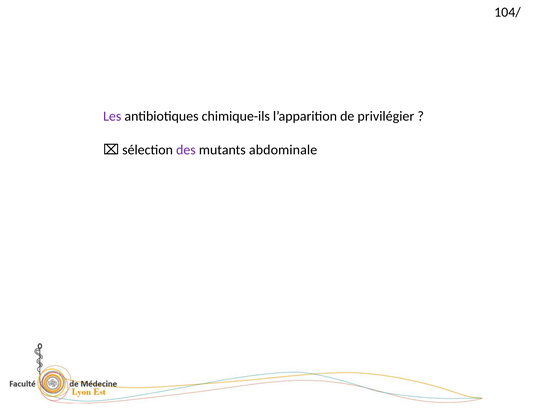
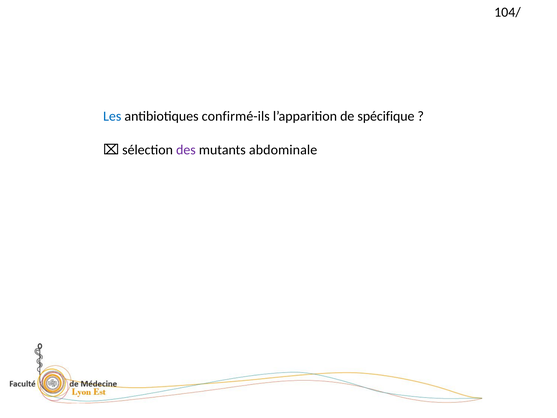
Les colour: purple -> blue (112, 116)
chimique-ils: chimique-ils -> confirmé-ils (236, 116)
privilégier: privilégier -> spécifique (386, 116)
